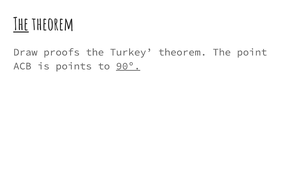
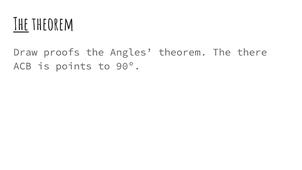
Turkey: Turkey -> Angles (131, 52)
point: point -> there (252, 52)
90º underline: present -> none (128, 66)
